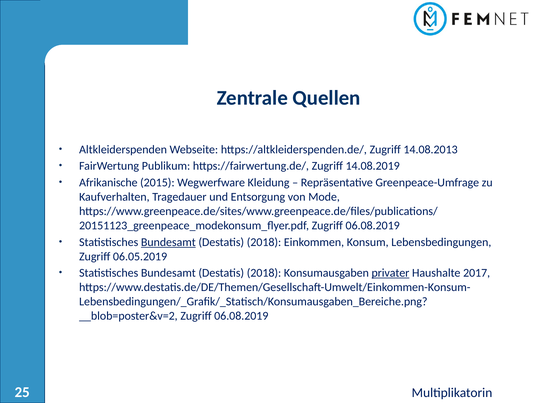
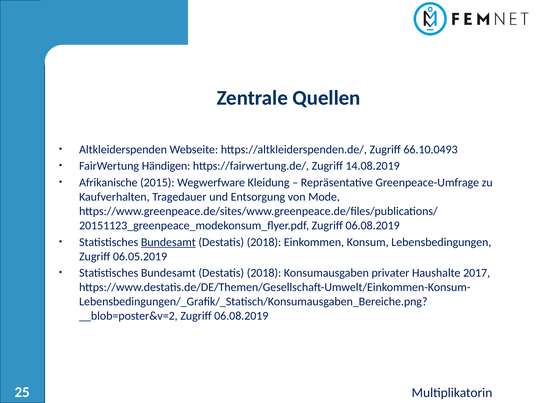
14.08.2013: 14.08.2013 -> 66.10.0493 (431, 149)
Publikum: Publikum -> Händigen (166, 166)
privater underline: present -> none (390, 273)
